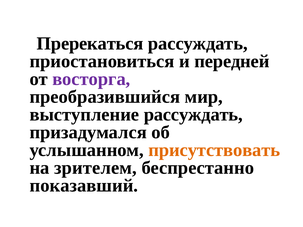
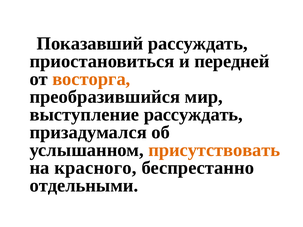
Пререкаться: Пререкаться -> Показавший (90, 43)
восторга colour: purple -> orange (91, 79)
зрителем: зрителем -> красного (95, 168)
показавший: показавший -> отдельными (84, 186)
